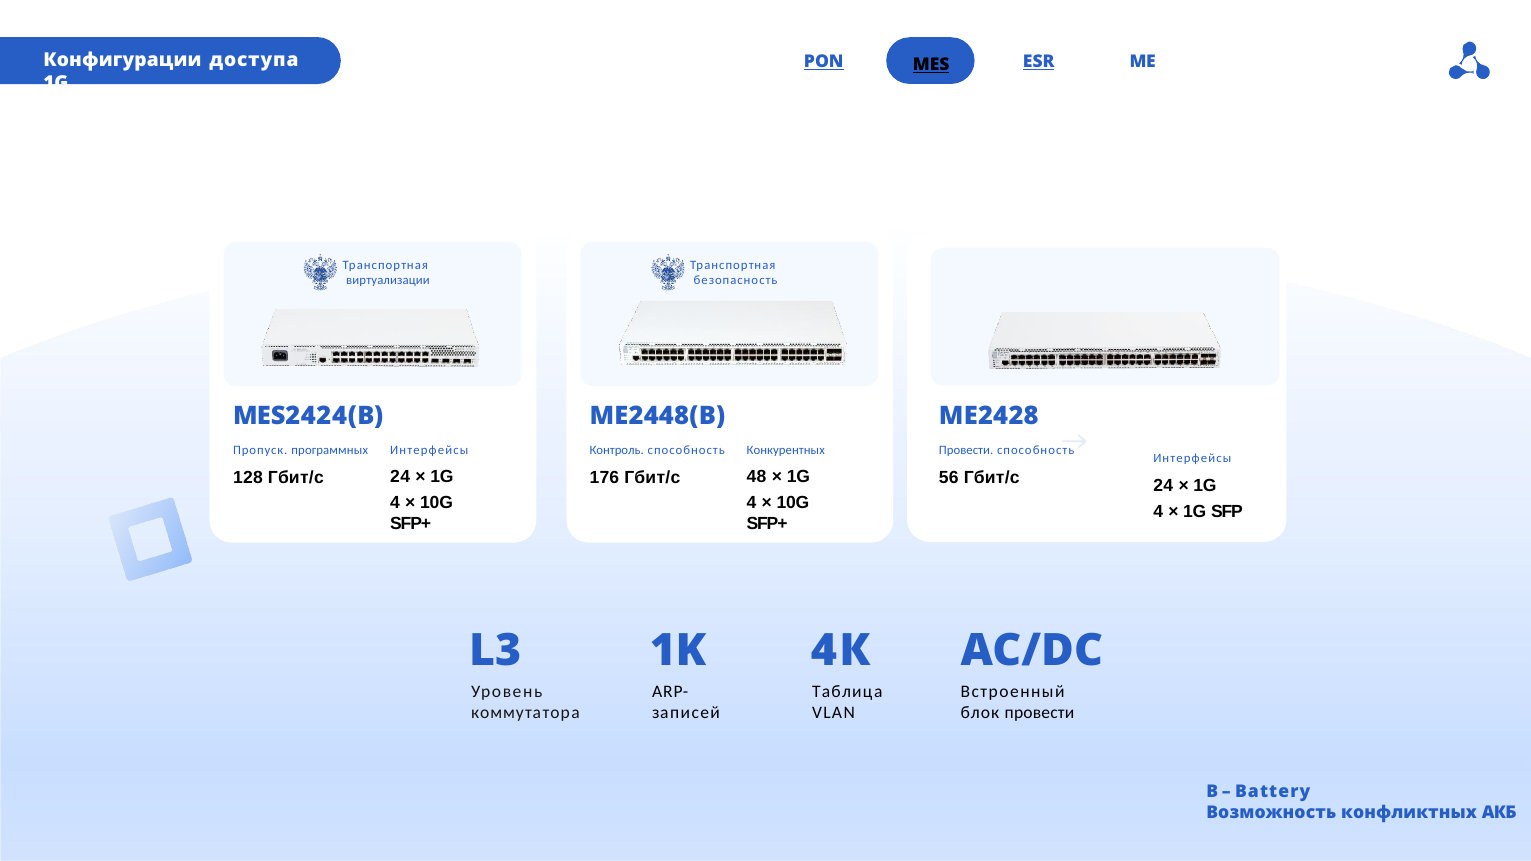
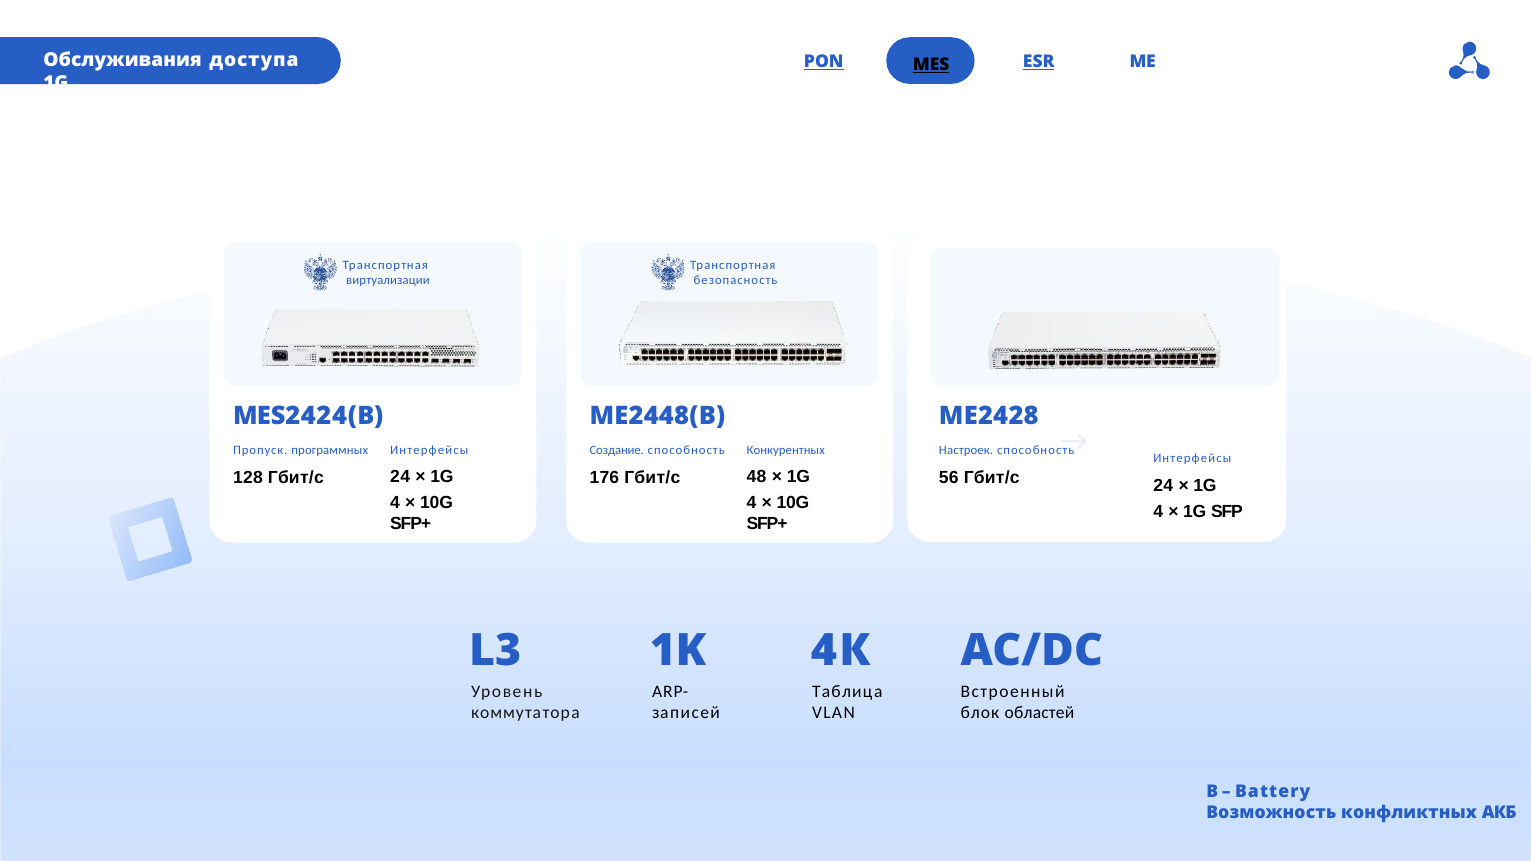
Конфигурации: Конфигурации -> Обслуживания (123, 61)
Контроль: Контроль -> Создание (617, 451)
Провести: Провести -> Настроек (966, 451)
блок провести: провести -> областей (1039, 713)
